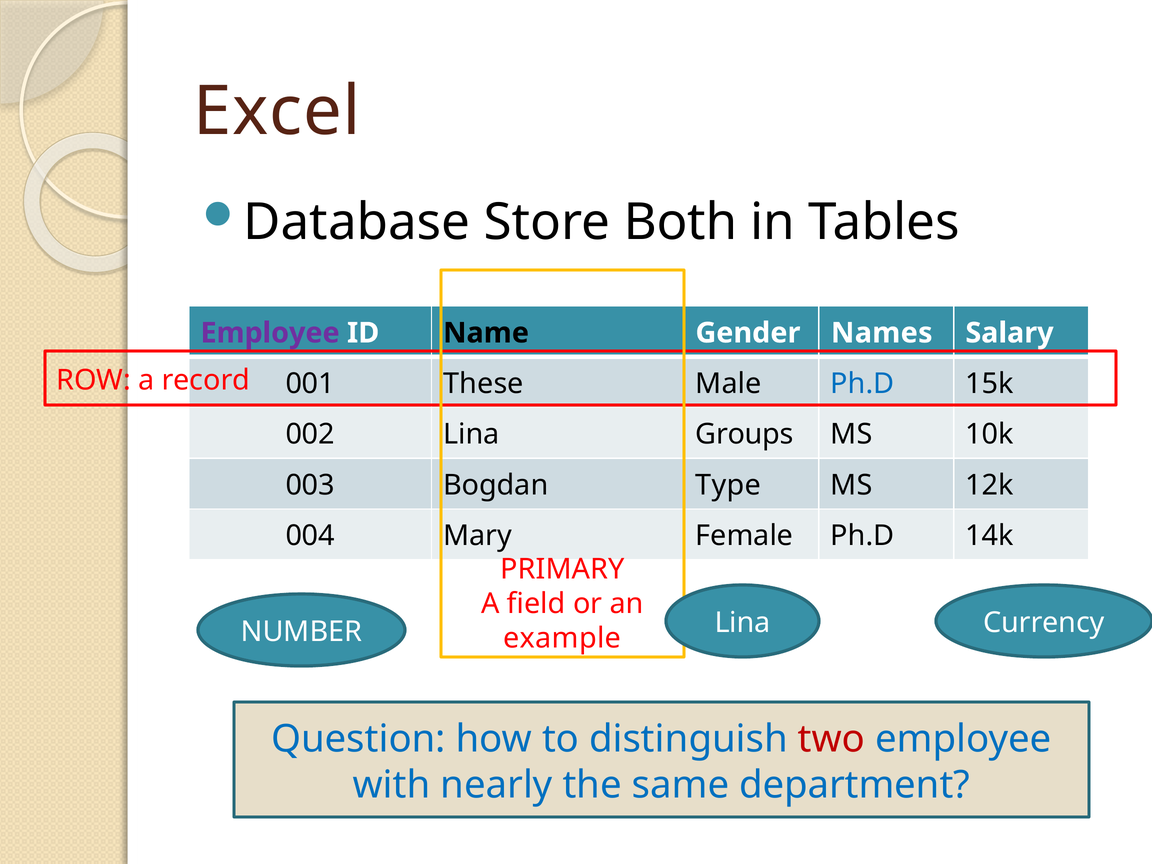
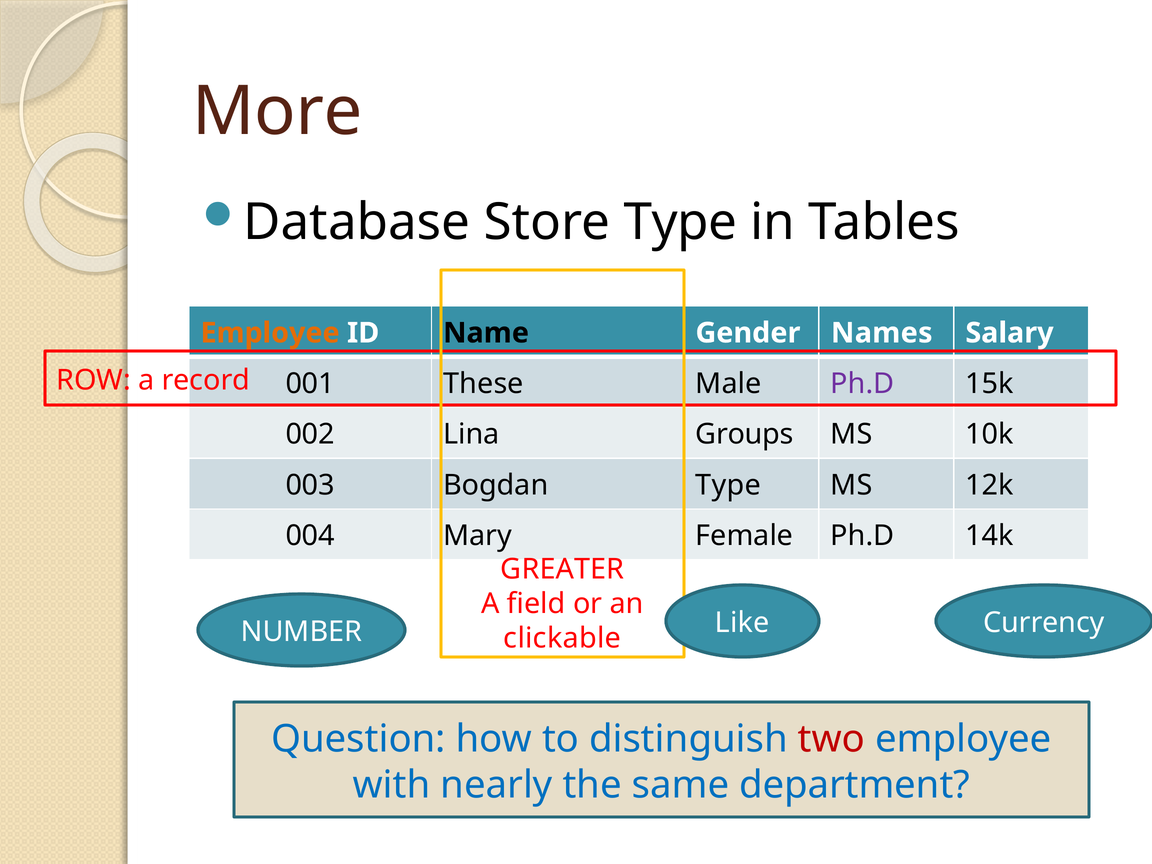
Excel: Excel -> More (277, 111)
Store Both: Both -> Type (680, 222)
Employee colour: purple -> orange (270, 333)
Ph.D colour: blue -> purple (862, 384)
PRIMARY: PRIMARY -> GREATER (562, 569)
NUMBER Lina: Lina -> Like (742, 623)
example: example -> clickable (562, 638)
